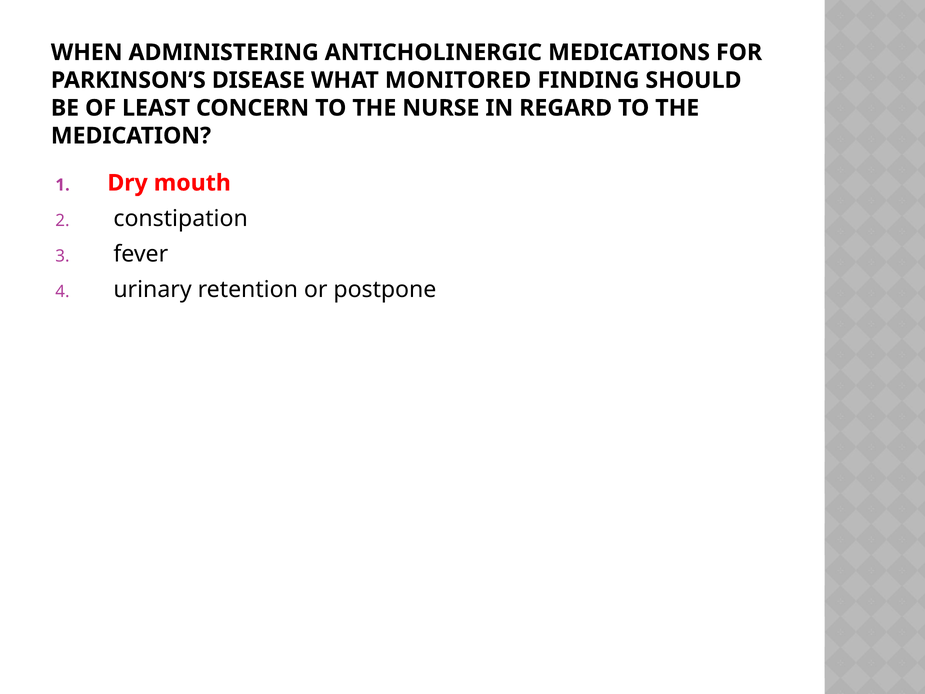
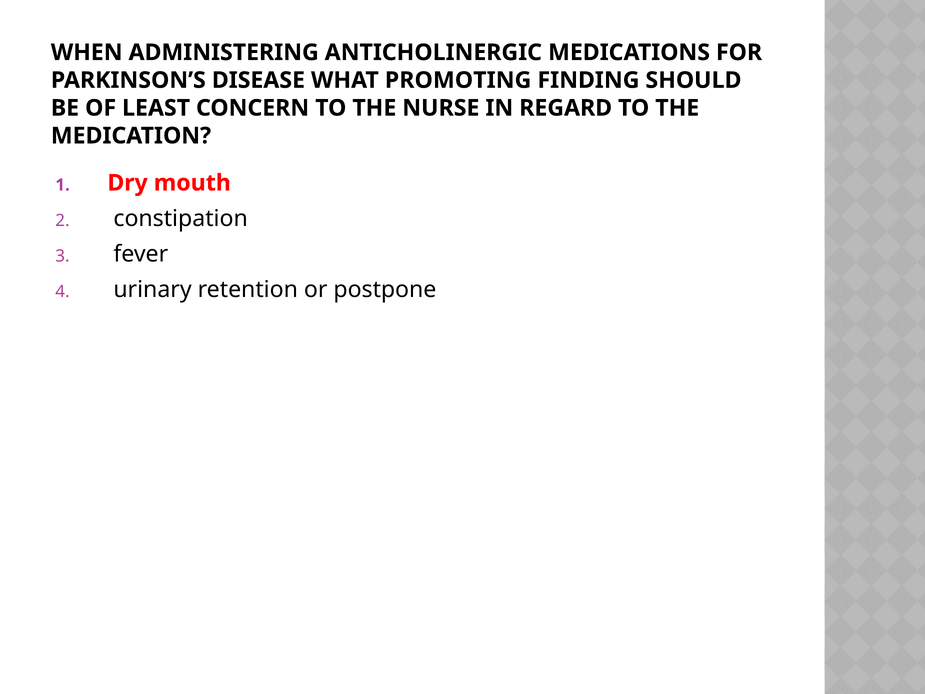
MONITORED: MONITORED -> PROMOTING (458, 80)
